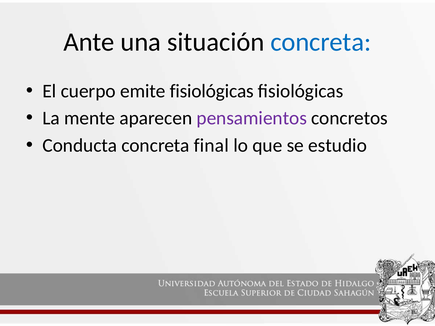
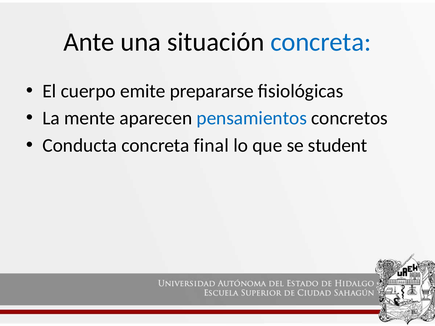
emite fisiológicas: fisiológicas -> prepararse (212, 91)
pensamientos colour: purple -> blue (252, 118)
estudio: estudio -> student (338, 145)
